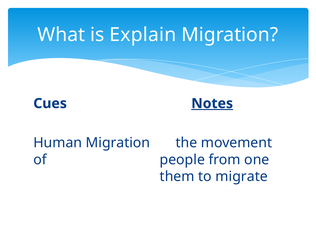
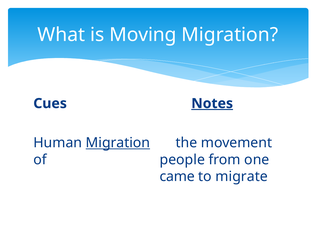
Explain: Explain -> Moving (143, 35)
Migration underline: none -> present (118, 143)
them: them -> came (177, 177)
